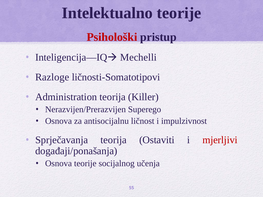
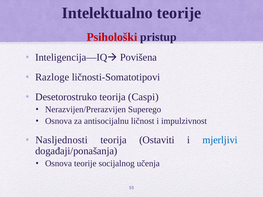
Mechelli: Mechelli -> Povišena (138, 57)
Administration: Administration -> Desetorostruko (66, 97)
Killer: Killer -> Caspi (143, 97)
Sprječavanja: Sprječavanja -> Nasljednosti (62, 140)
mjerljivi colour: red -> blue (220, 140)
